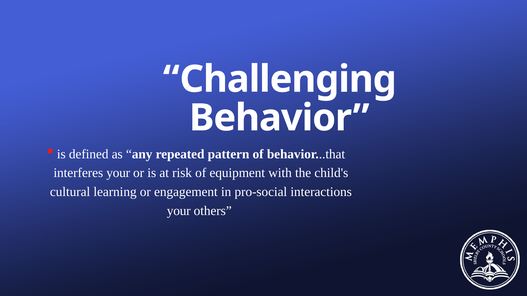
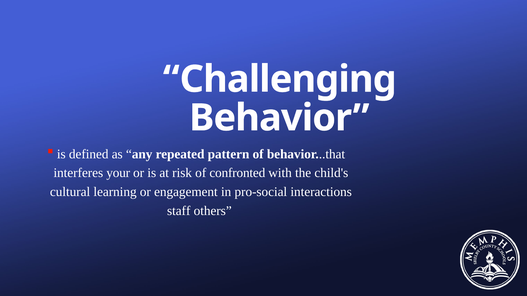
equipment: equipment -> confronted (237, 173)
your: your -> staff (179, 211)
